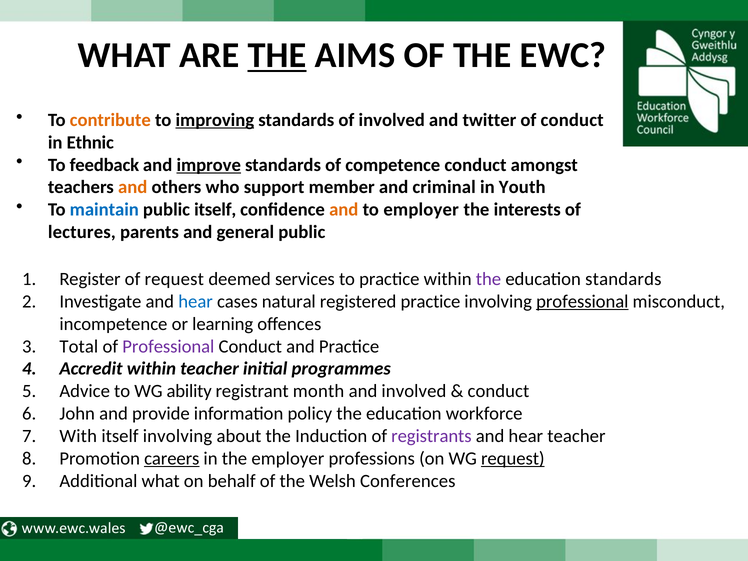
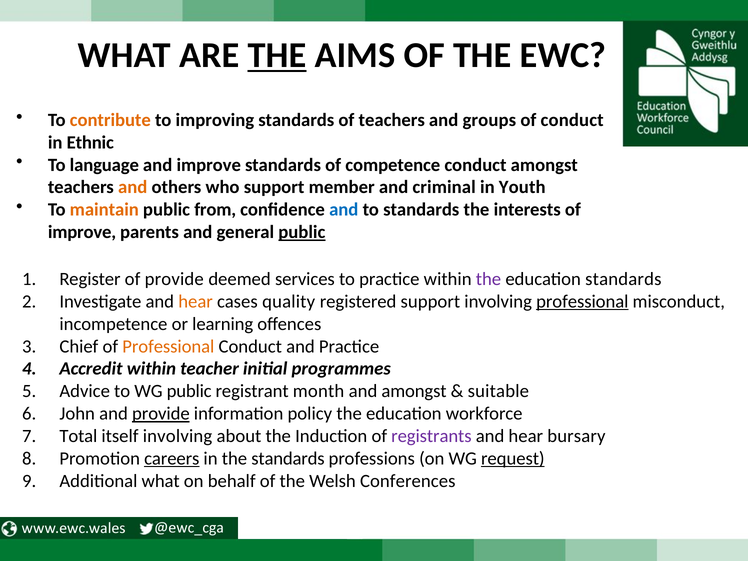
improving underline: present -> none (215, 120)
of involved: involved -> teachers (392, 120)
twitter: twitter -> groups (489, 120)
feedback: feedback -> language (104, 165)
improve underline: present -> none (209, 165)
maintain colour: blue -> orange (104, 210)
public itself: itself -> from (215, 210)
and colour: orange -> blue (344, 210)
to employer: employer -> standards (421, 210)
lectures: lectures -> improve (82, 232)
public underline: none -> present (302, 232)
of request: request -> provide (174, 279)
hear colour: blue -> orange (196, 301)
natural: natural -> quality (289, 301)
registered practice: practice -> support (430, 301)
Total: Total -> Chief (79, 346)
Professional colour: purple -> orange (168, 346)
WG ability: ability -> public (189, 391)
and involved: involved -> amongst (414, 391)
conduct: conduct -> suitable (498, 391)
provide underline: none -> present (161, 414)
With: With -> Total (78, 436)
hear teacher: teacher -> bursary (576, 436)
the employer: employer -> standards (288, 459)
